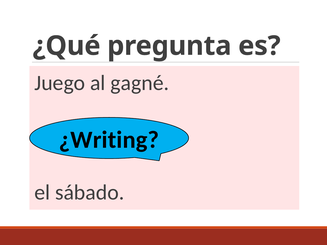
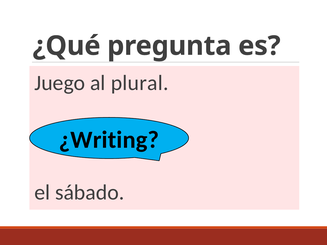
gagné: gagné -> plural (140, 83)
